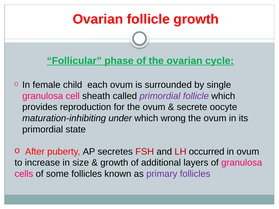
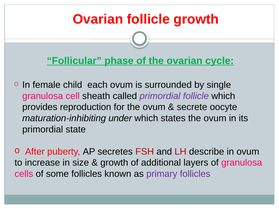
wrong: wrong -> states (173, 118)
occurred: occurred -> describe (207, 152)
